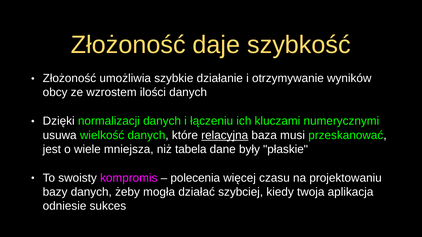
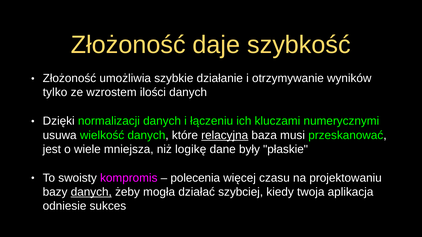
obcy: obcy -> tylko (55, 93)
tabela: tabela -> logikę (191, 149)
danych underline: none -> present (91, 192)
